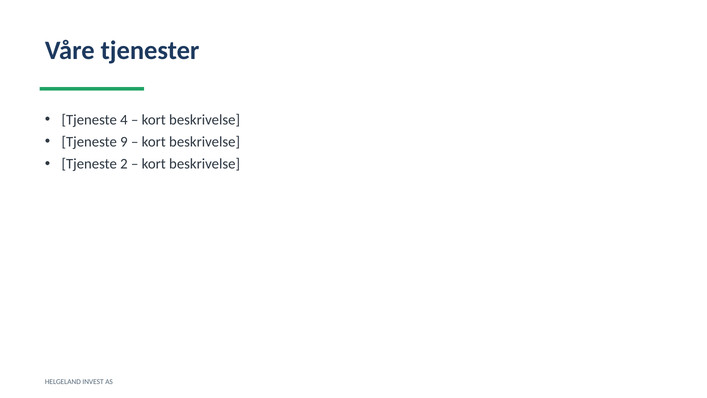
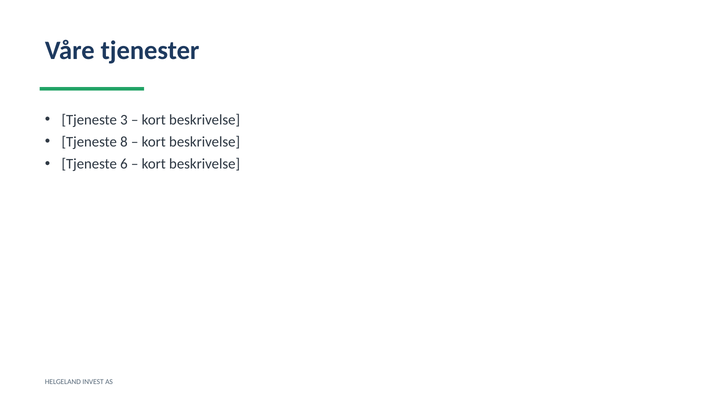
4: 4 -> 3 (124, 120)
9: 9 -> 8 (124, 142)
2: 2 -> 6 (124, 164)
